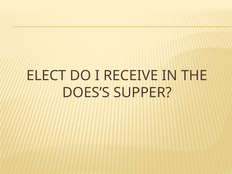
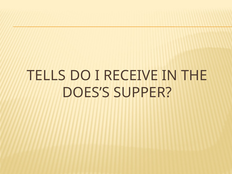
ELECT: ELECT -> TELLS (46, 76)
